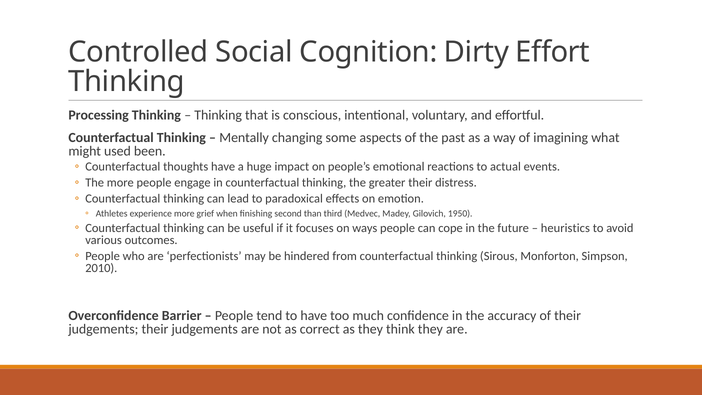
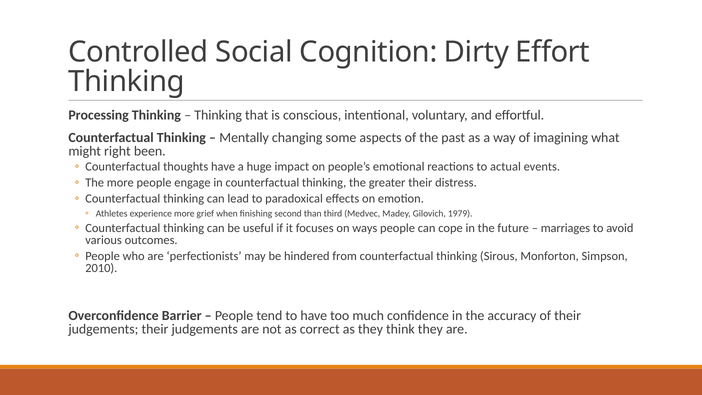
used: used -> right (117, 151)
1950: 1950 -> 1979 (460, 213)
heuristics: heuristics -> marriages (565, 228)
